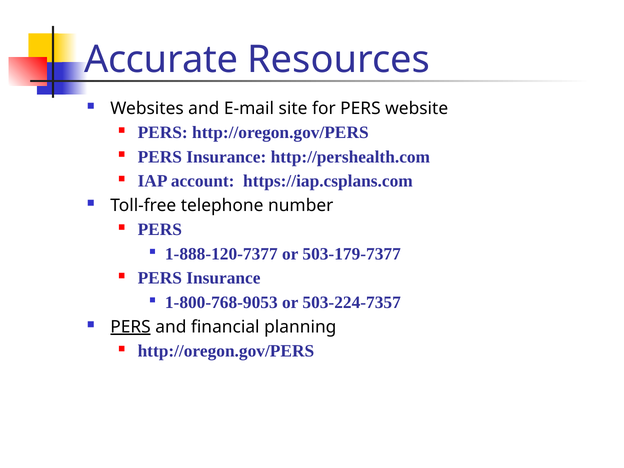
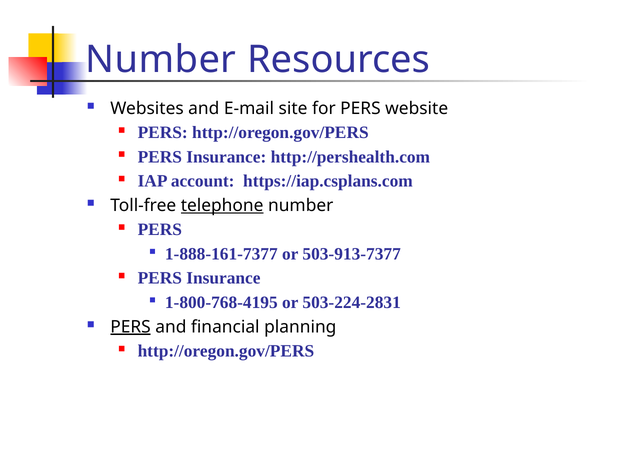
Accurate: Accurate -> Number (161, 60)
telephone underline: none -> present (222, 205)
1-888-120-7377: 1-888-120-7377 -> 1-888-161-7377 (221, 254)
503-179-7377: 503-179-7377 -> 503-913-7377 (352, 254)
1-800-768-9053: 1-800-768-9053 -> 1-800-768-4195 (221, 303)
503-224-7357: 503-224-7357 -> 503-224-2831 (352, 303)
